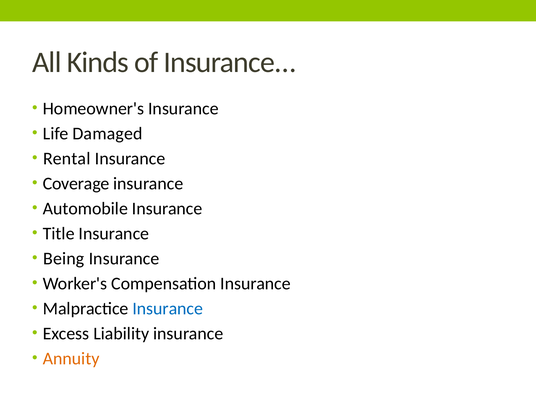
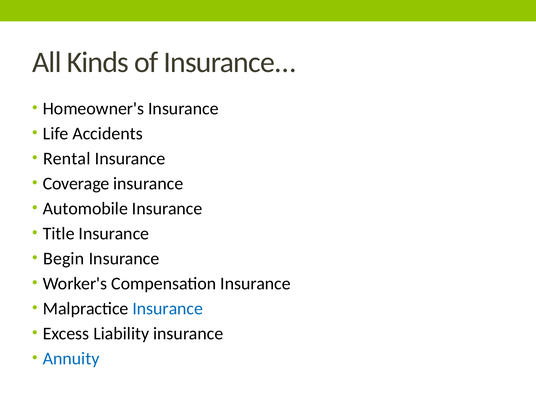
Damaged: Damaged -> Accidents (108, 133)
Being: Being -> Begin (64, 258)
Annuity colour: orange -> blue (71, 359)
